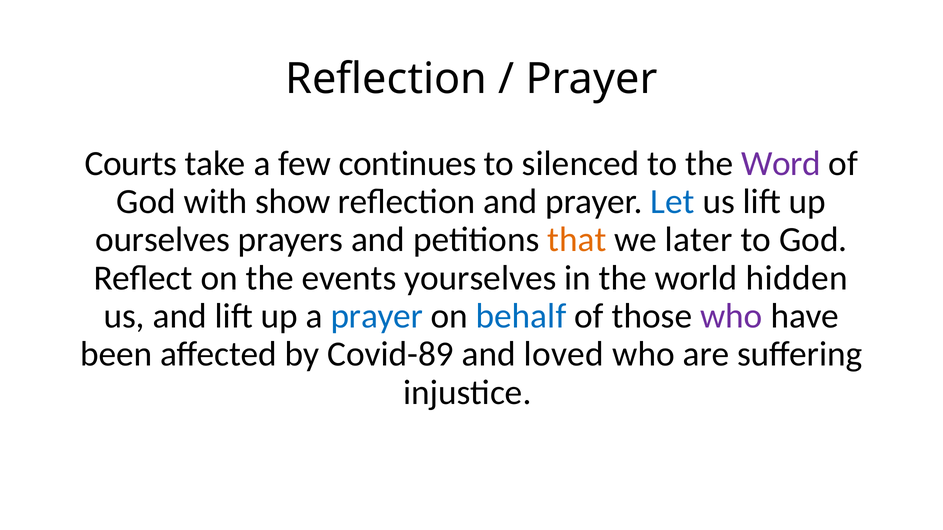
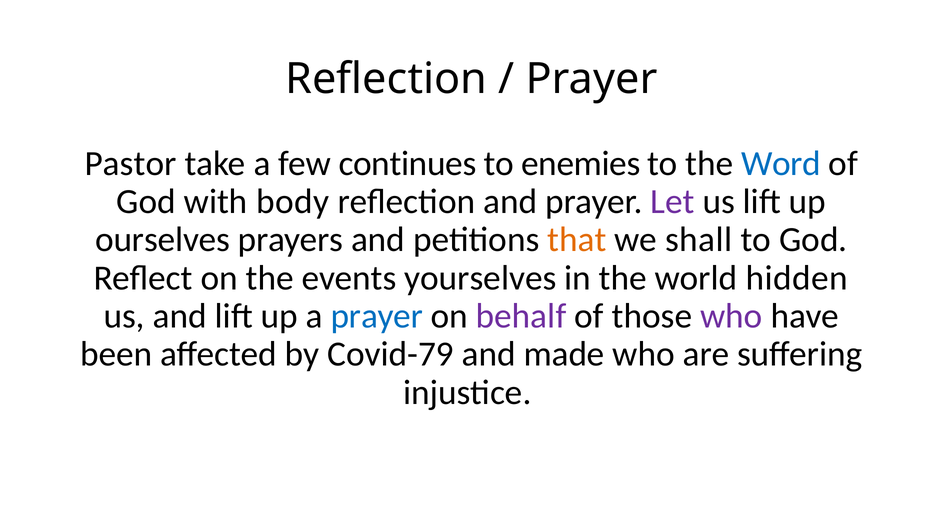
Courts: Courts -> Pastor (131, 164)
silenced: silenced -> enemies (581, 164)
Word colour: purple -> blue (781, 164)
show: show -> body (293, 202)
Let colour: blue -> purple (673, 202)
later: later -> shall (699, 240)
behalf colour: blue -> purple (521, 316)
Covid-89: Covid-89 -> Covid-79 (391, 355)
loved: loved -> made (564, 355)
